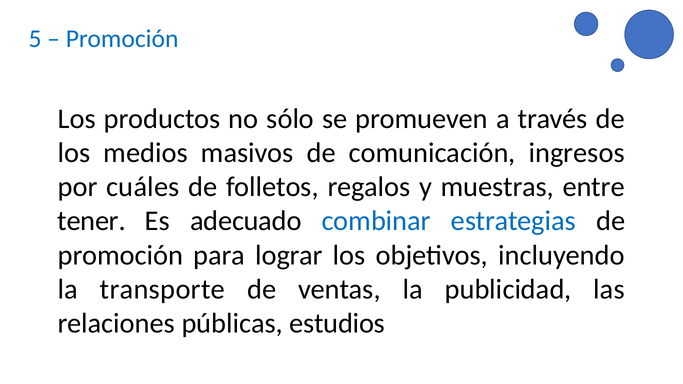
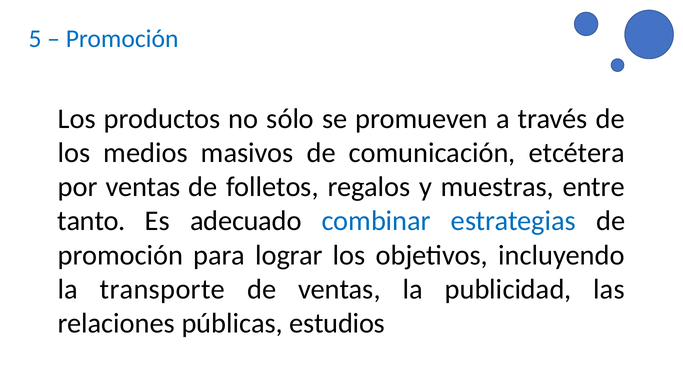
ingresos: ingresos -> etcétera (577, 153)
por cuáles: cuáles -> ventas (143, 187)
tener: tener -> tanto (91, 221)
